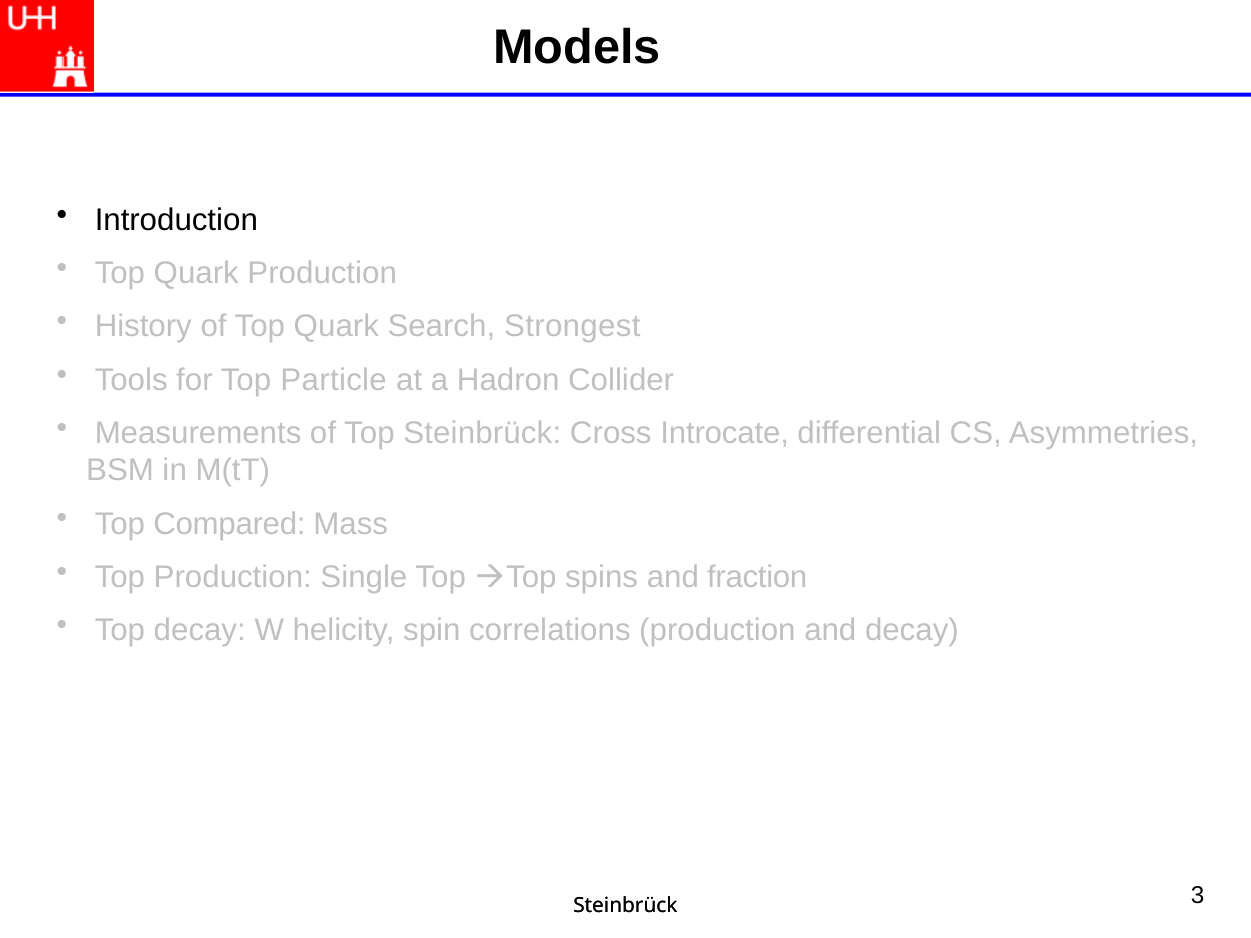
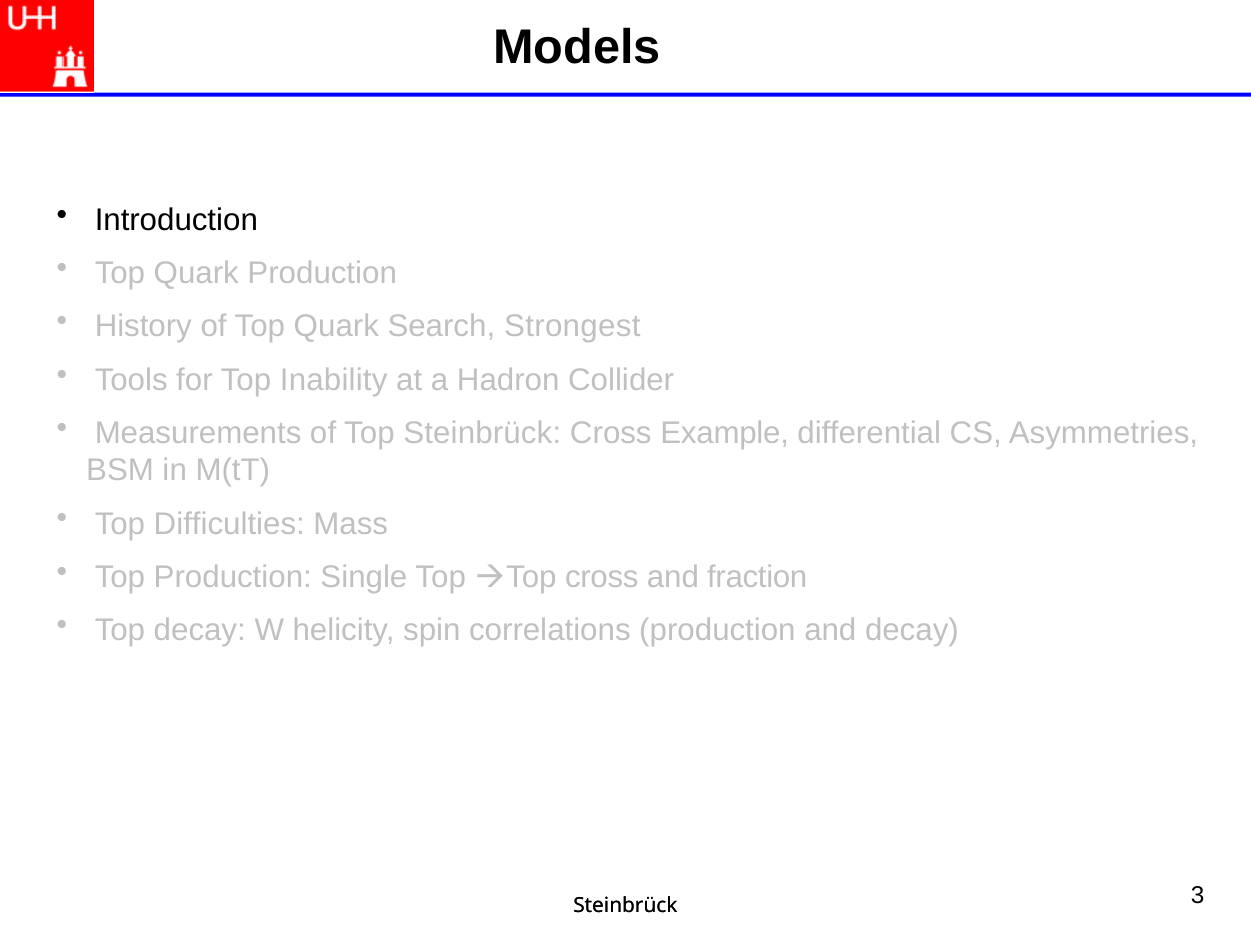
Particle: Particle -> Inability (334, 380)
Introcate: Introcate -> Example (725, 433)
Compared: Compared -> Difficulties (229, 524)
Top spins: spins -> cross (602, 577)
